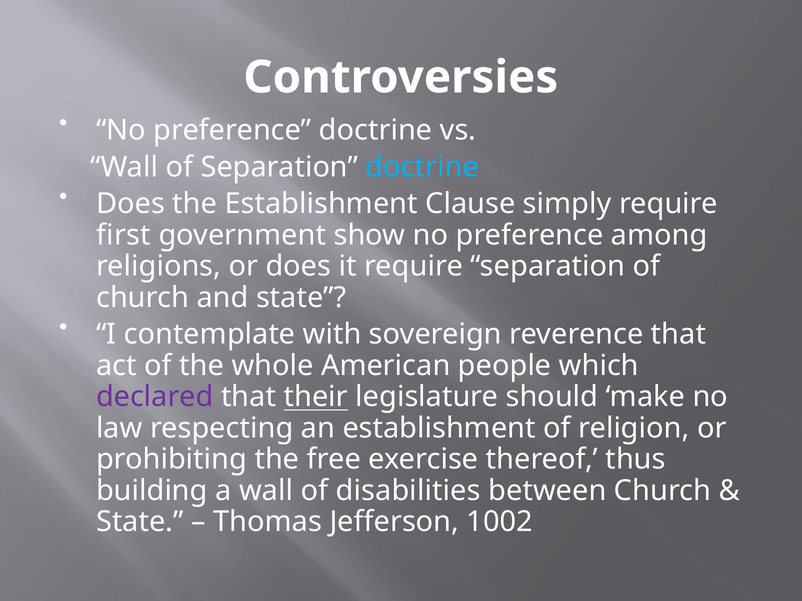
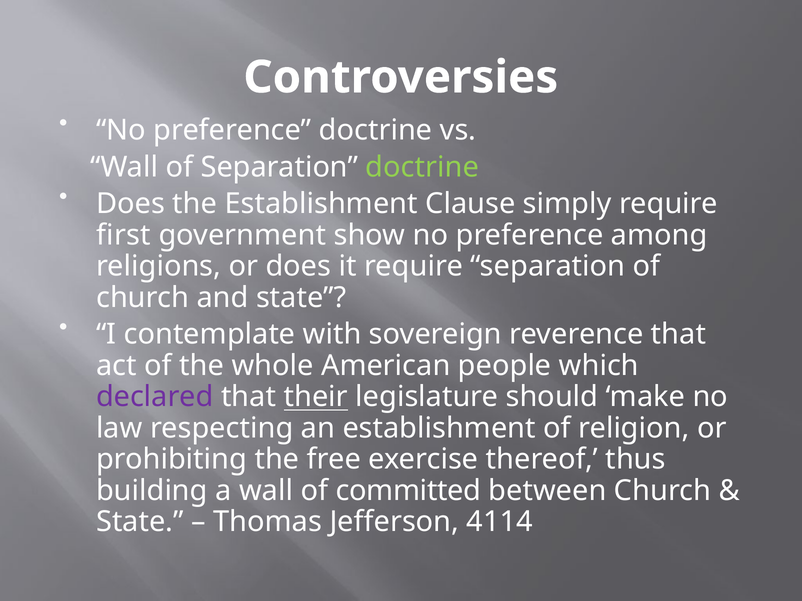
doctrine colour: light blue -> light green (422, 167)
disabilities: disabilities -> committed (408, 491)
1002: 1002 -> 4114 (500, 522)
